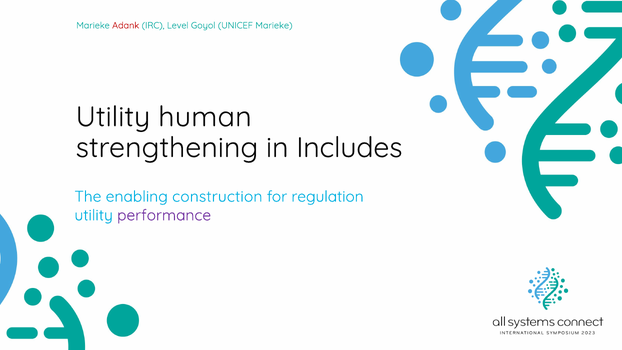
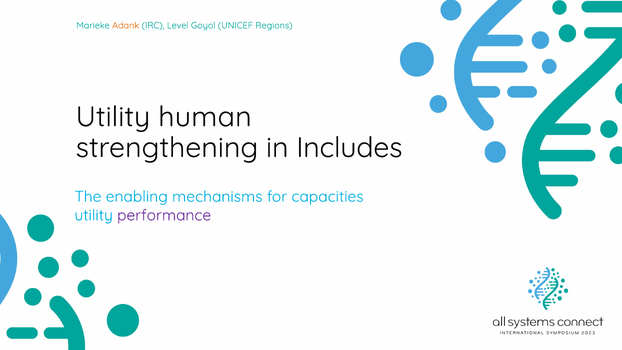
Adank colour: red -> orange (126, 25)
UNICEF Marieke: Marieke -> Regions (274, 25)
construction: construction -> mechanisms (217, 197)
regulation: regulation -> capacities (327, 197)
